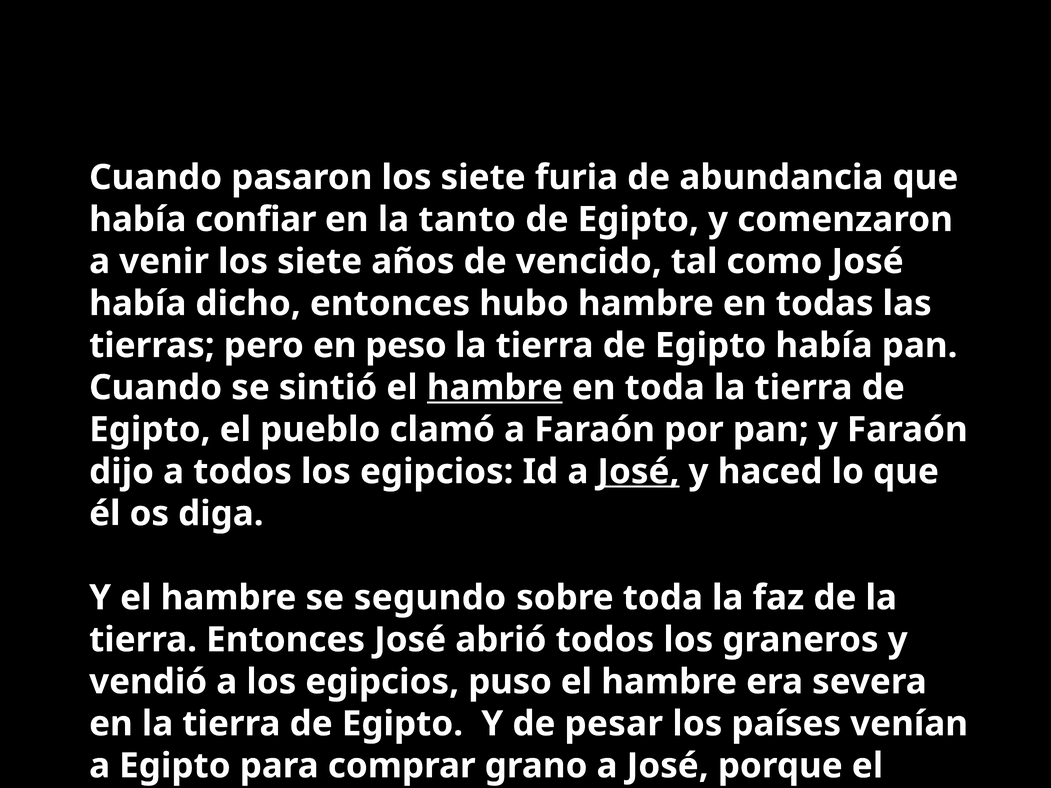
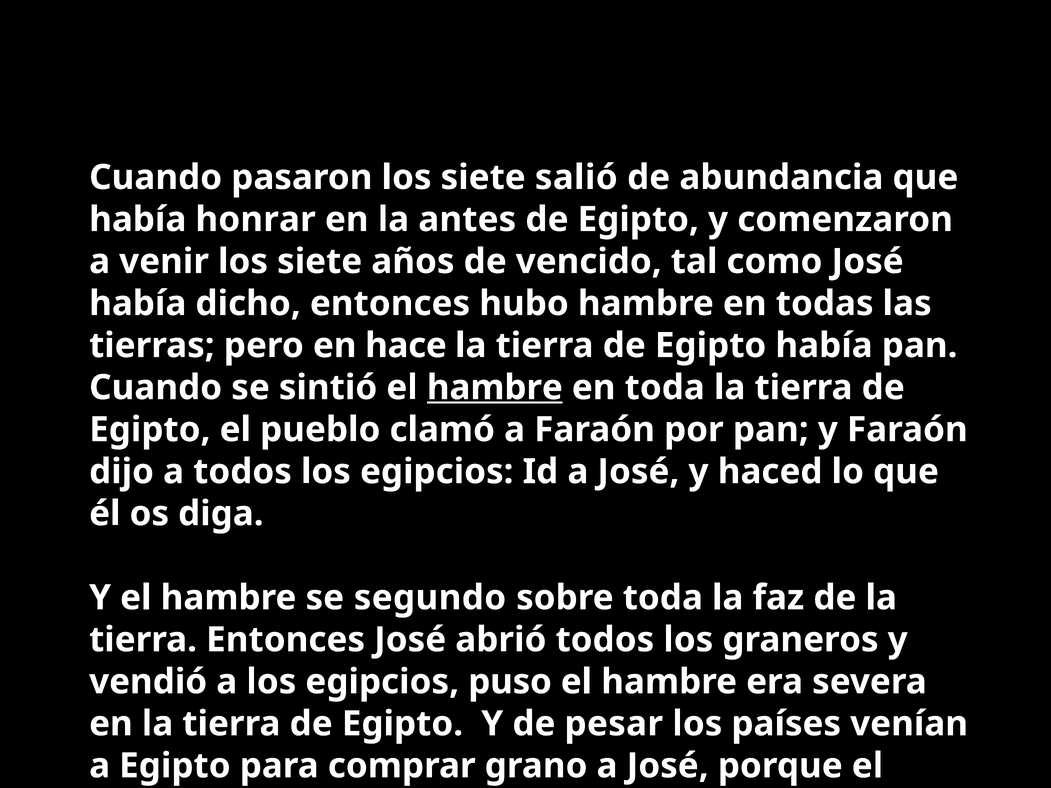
furia: furia -> salió (576, 177)
confiar: confiar -> honrar (256, 220)
tanto: tanto -> antes (467, 220)
peso: peso -> hace (406, 346)
José underline: present -> none (638, 472)
